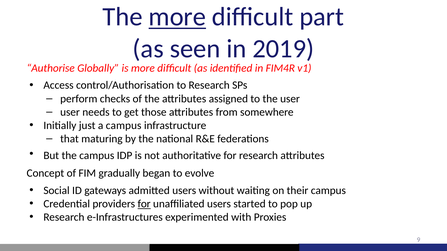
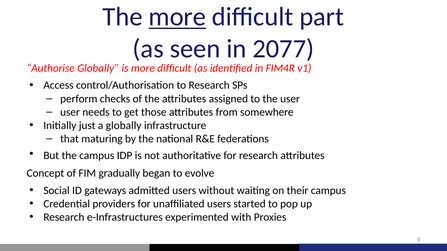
2019: 2019 -> 2077 (283, 49)
a campus: campus -> globally (124, 126)
for underline: present -> none (144, 204)
